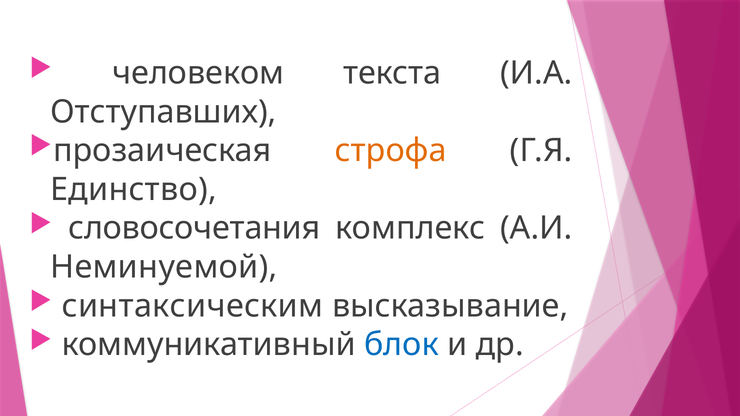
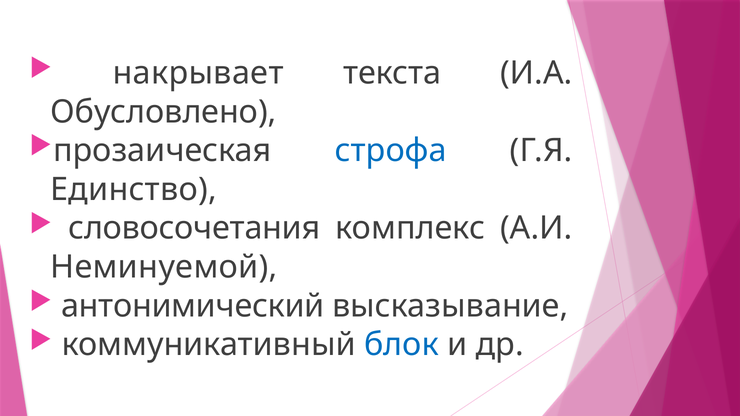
человеком: человеком -> накрывает (198, 73)
Отступавших: Отступавших -> Обусловлено (163, 112)
строфа colour: orange -> blue (391, 151)
синтаксическим: синтаксическим -> антонимический (193, 306)
